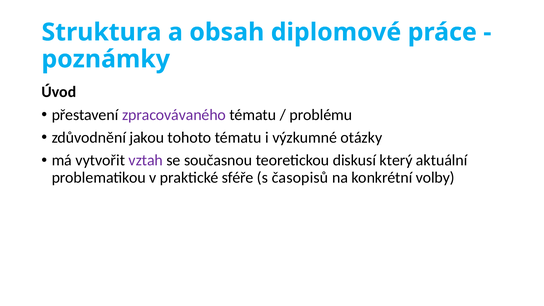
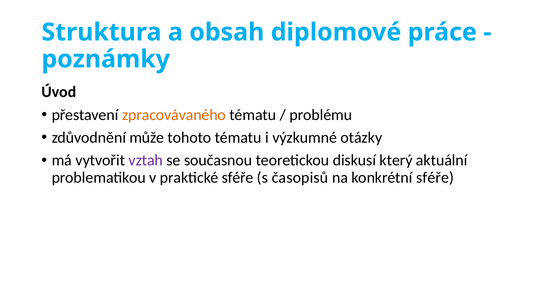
zpracovávaného colour: purple -> orange (174, 115)
jakou: jakou -> může (147, 138)
konkrétní volby: volby -> sféře (435, 178)
